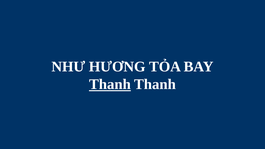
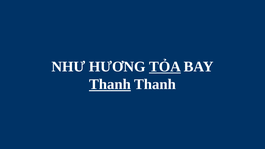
TỎA underline: none -> present (165, 67)
